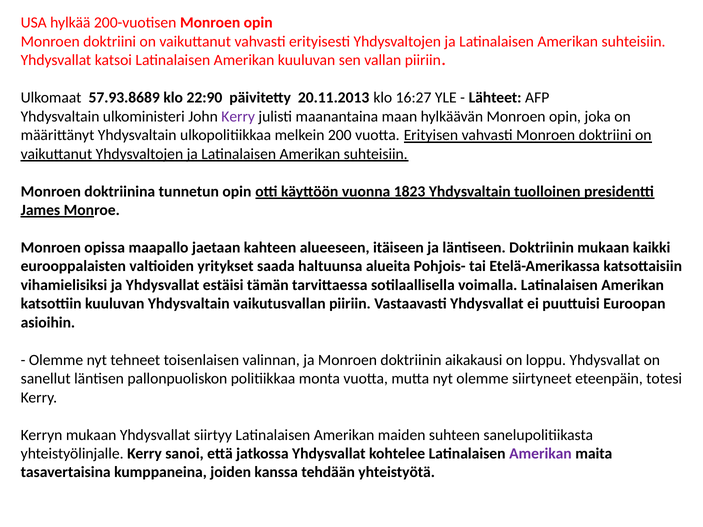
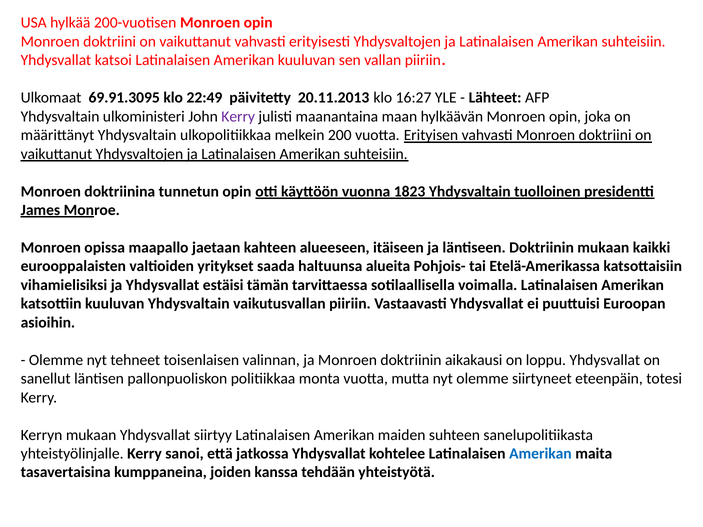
57.93.8689: 57.93.8689 -> 69.91.3095 (124, 98)
22:90: 22:90 -> 22:49 (204, 98)
Amerikan colour: purple -> blue (540, 454)
